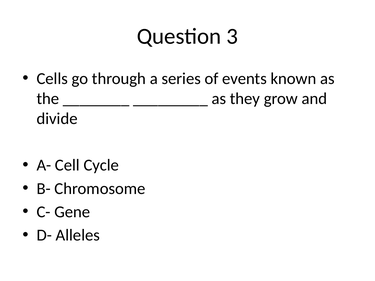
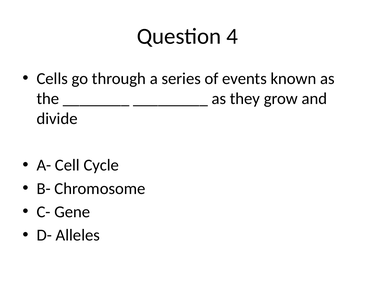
3: 3 -> 4 (232, 36)
